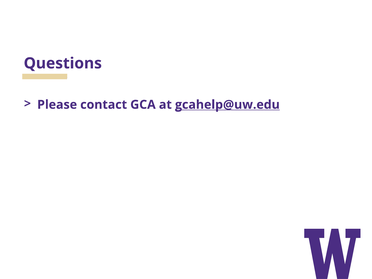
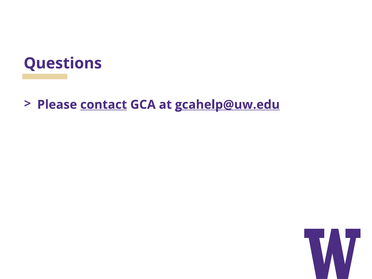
contact underline: none -> present (104, 105)
